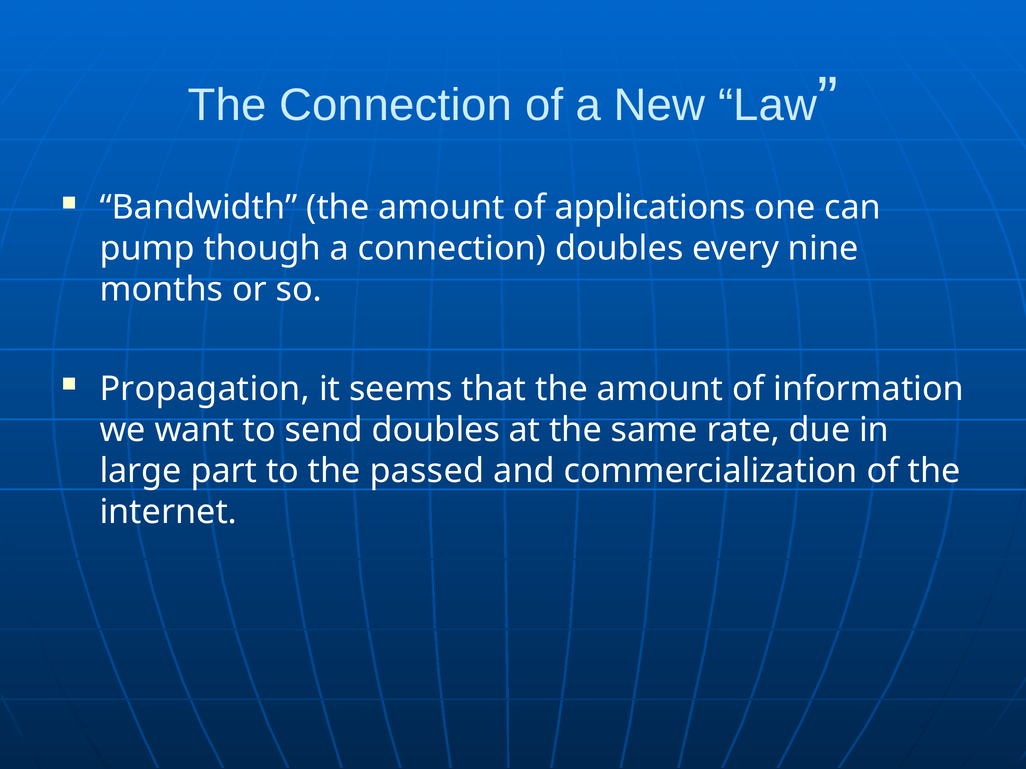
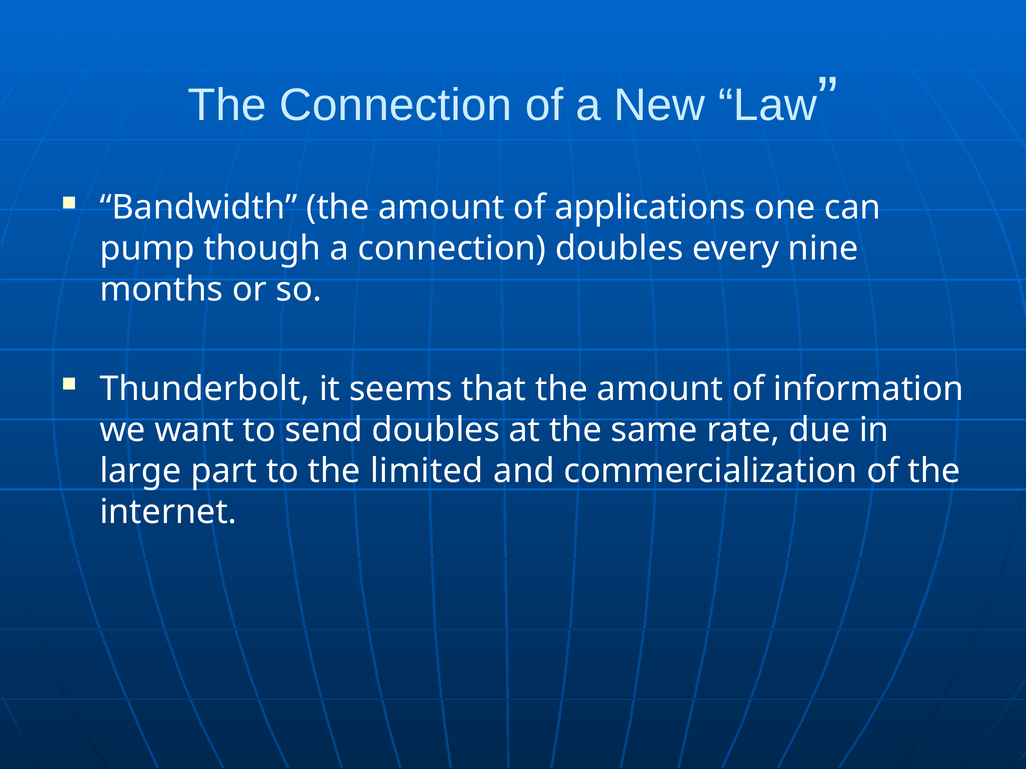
Propagation: Propagation -> Thunderbolt (205, 389)
passed: passed -> limited (427, 471)
